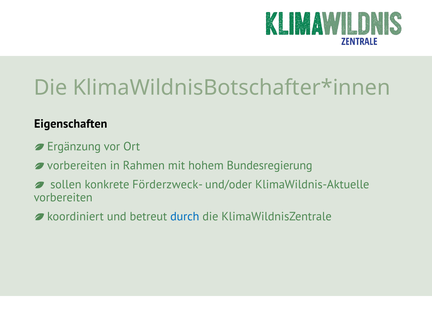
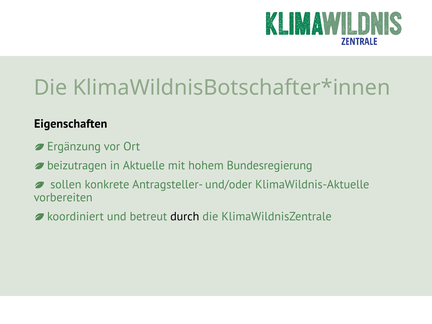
vorbereiten: vorbereiten -> beizutragen (77, 166)
Rahmen: Rahmen -> Aktuelle (144, 166)
Förderzweck-: Förderzweck- -> Antragsteller- (168, 185)
durch colour: blue -> black (185, 217)
